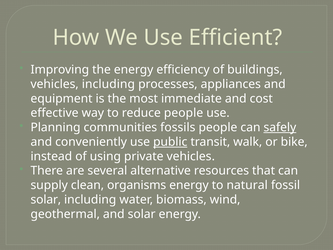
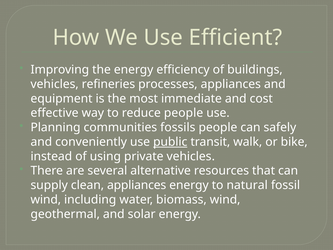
vehicles including: including -> refineries (108, 84)
safely underline: present -> none (280, 127)
clean organisms: organisms -> appliances (137, 185)
solar: solar -> wind (46, 199)
